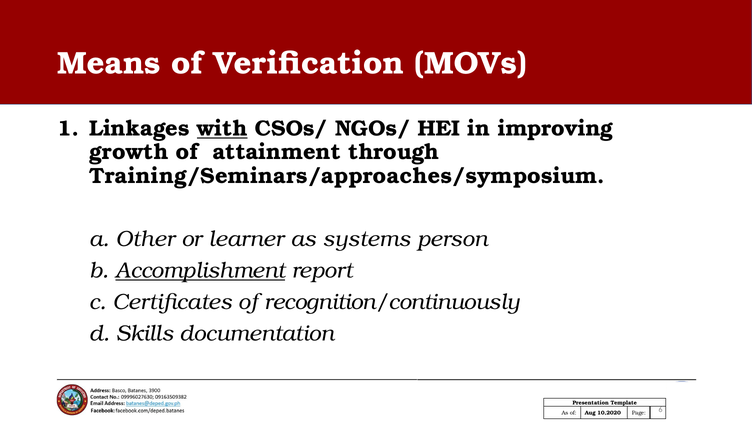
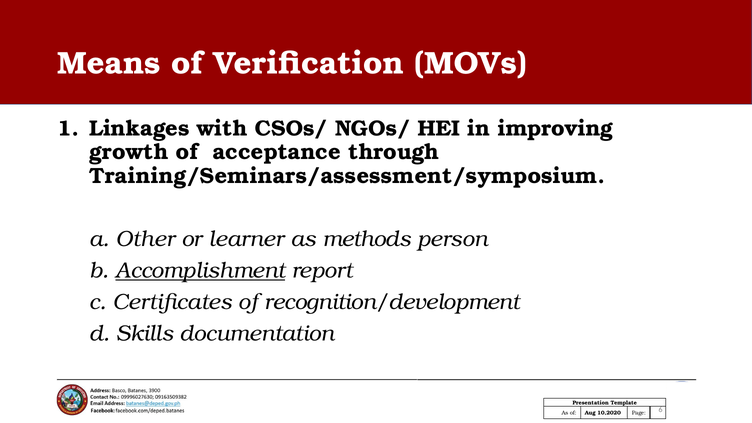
with underline: present -> none (222, 129)
attainment: attainment -> acceptance (277, 152)
Training/Seminars/approaches/symposium: Training/Seminars/approaches/symposium -> Training/Seminars/assessment/symposium (347, 176)
systems: systems -> methods (367, 239)
recognition/continuously: recognition/continuously -> recognition/development (392, 302)
